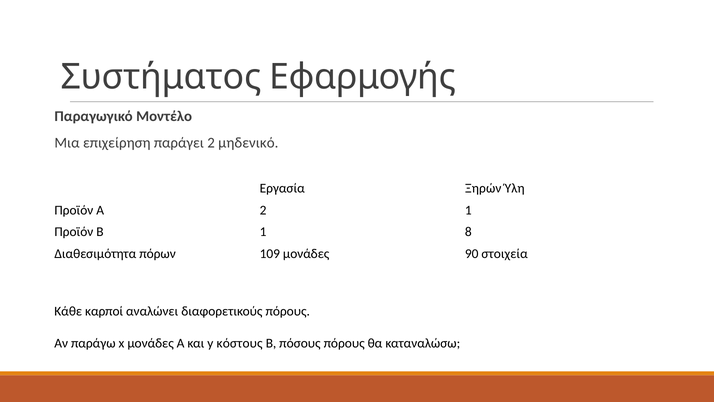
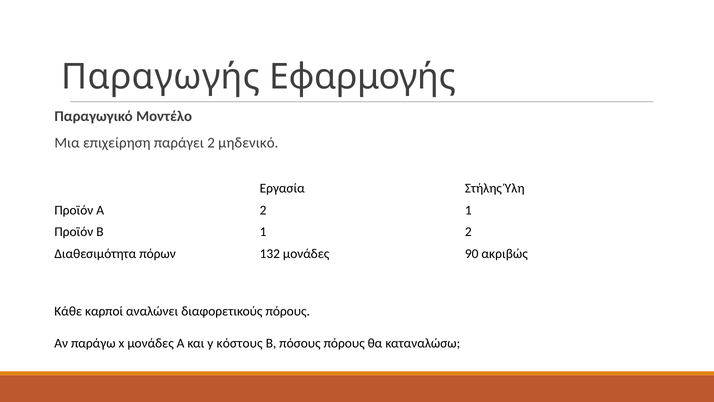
Συστήματος: Συστήματος -> Παραγωγής (161, 77)
Ξηρών: Ξηρών -> Στήλης (483, 188)
1 8: 8 -> 2 (468, 232)
109: 109 -> 132 (270, 253)
στοιχεία: στοιχεία -> ακριβώς (505, 253)
